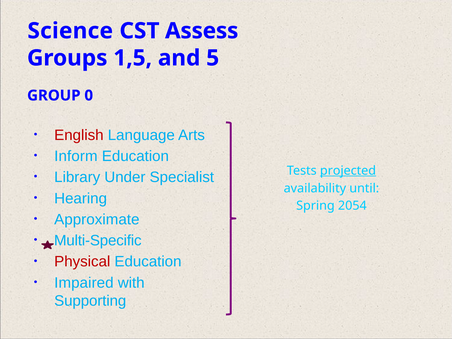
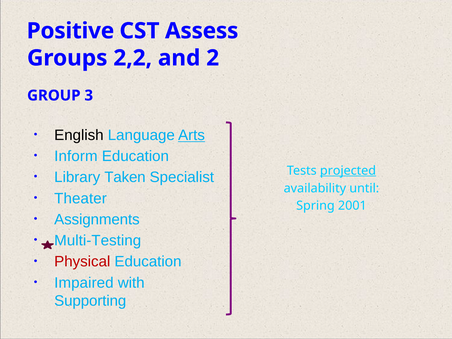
Science: Science -> Positive (70, 31)
1,5: 1,5 -> 2,2 (133, 58)
5: 5 -> 2 (213, 58)
0: 0 -> 3 (89, 95)
English colour: red -> black (79, 135)
Arts underline: none -> present (192, 135)
Under: Under -> Taken (125, 177)
Hearing: Hearing -> Theater (81, 198)
2054: 2054 -> 2001 (352, 206)
Approximate: Approximate -> Assignments (97, 219)
Multi-Specific: Multi-Specific -> Multi-Testing (98, 241)
